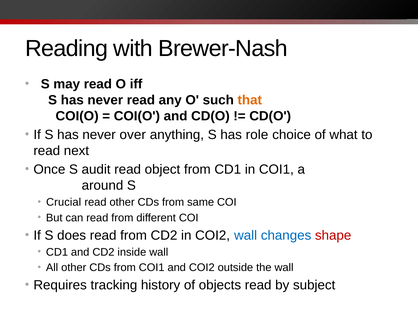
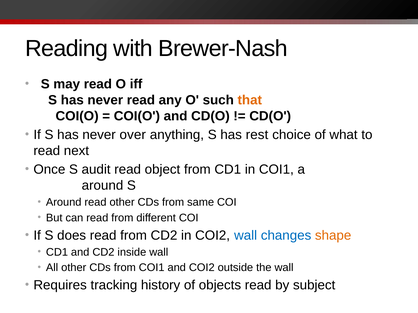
role: role -> rest (257, 135)
Crucial: Crucial -> Around (64, 203)
shape colour: red -> orange (333, 236)
